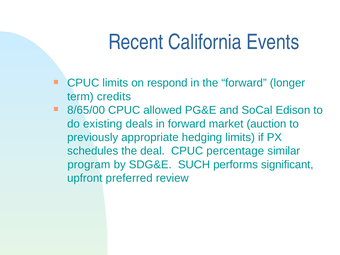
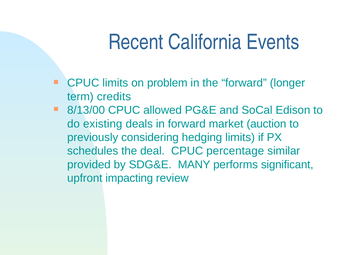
respond: respond -> problem (167, 83)
8/65/00: 8/65/00 -> 8/13/00 (86, 110)
appropriate: appropriate -> considering (150, 137)
program: program -> provided (89, 165)
SUCH: SUCH -> MANY (194, 165)
preferred: preferred -> impacting (129, 178)
